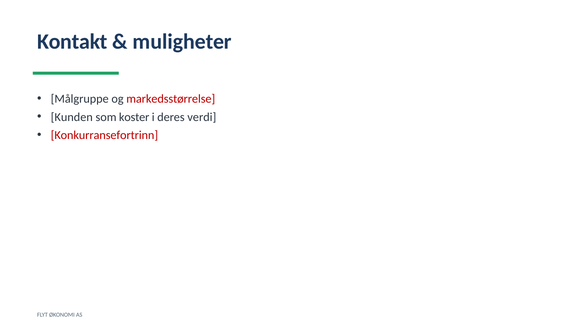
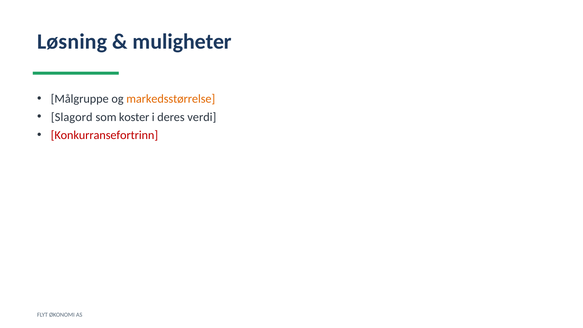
Kontakt: Kontakt -> Løsning (72, 42)
markedsstørrelse colour: red -> orange (171, 99)
Kunden: Kunden -> Slagord (72, 117)
